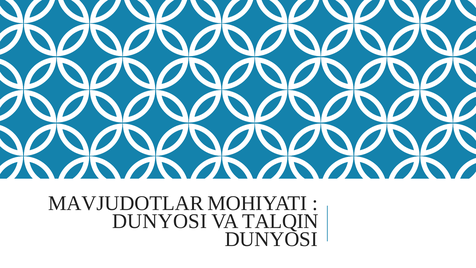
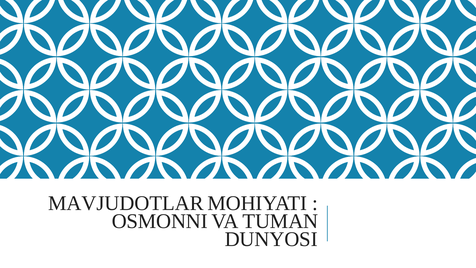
DUNYOSI: DUNYOSI -> OSMONNI (160, 221)
TALQIN: TALQIN -> TUMAN (280, 221)
